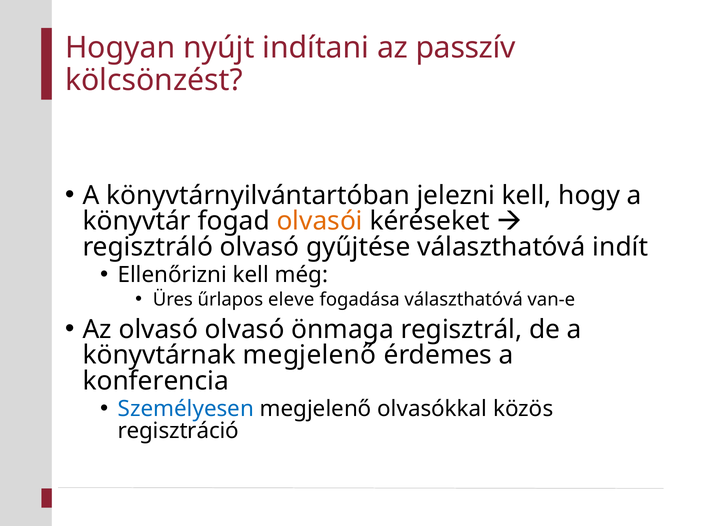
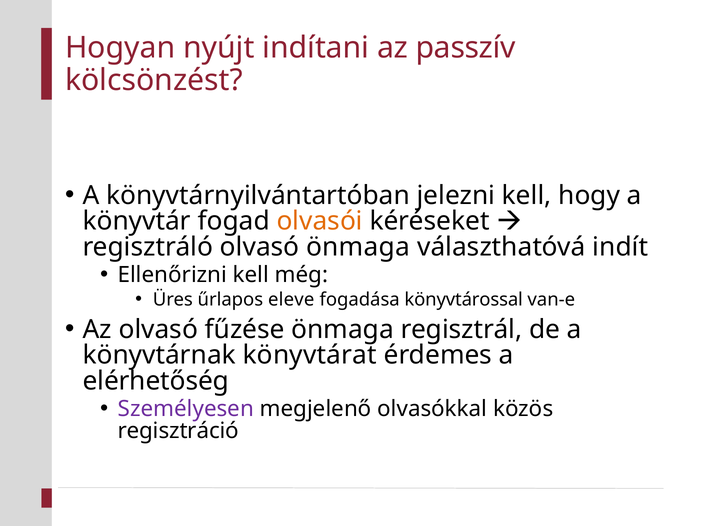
olvasó gyűjtése: gyűjtése -> önmaga (358, 247)
fogadása választhatóvá: választhatóvá -> könyvtárossal (464, 300)
olvasó olvasó: olvasó -> fűzése (245, 330)
könyvtárnak megjelenő: megjelenő -> könyvtárat (310, 356)
konferencia: konferencia -> elérhetőség (156, 381)
Személyesen colour: blue -> purple (186, 409)
